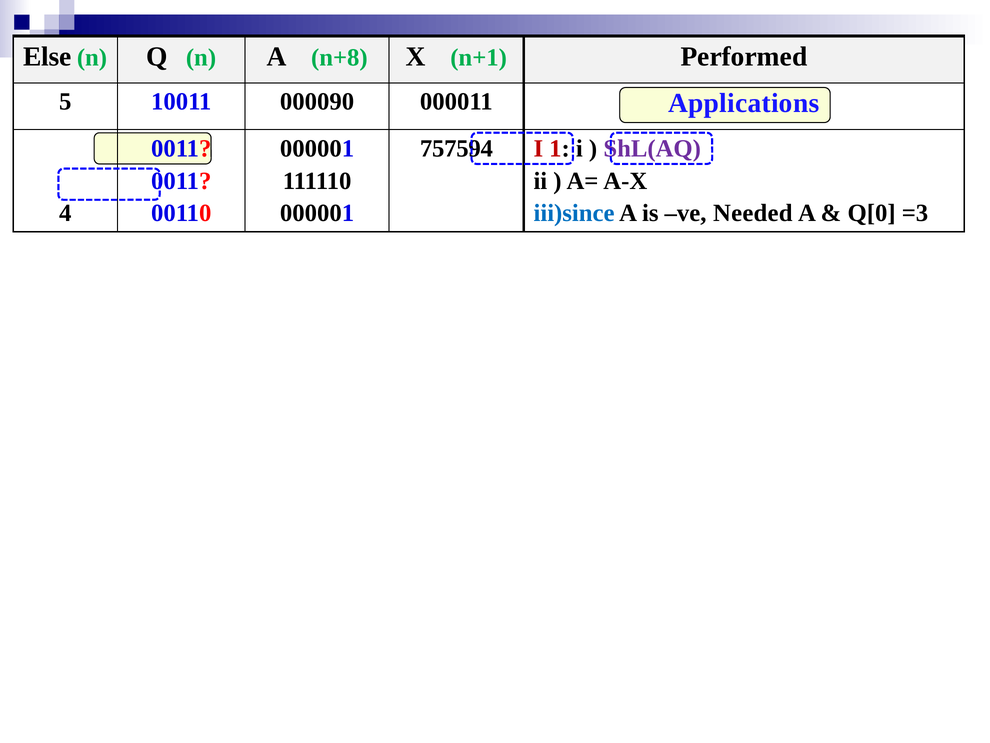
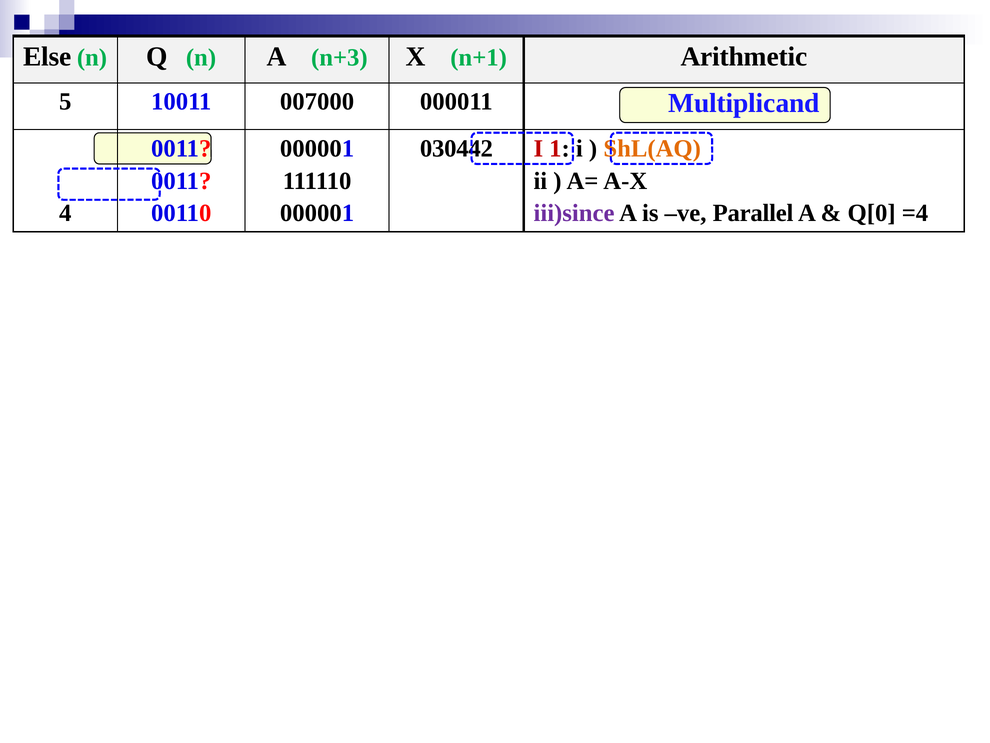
n+8: n+8 -> n+3 (339, 57)
Performed: Performed -> Arithmetic (744, 56)
000090: 000090 -> 007000 (317, 102)
Applications: Applications -> Multiplicand (744, 103)
757594: 757594 -> 030442 (456, 148)
ShL(AQ colour: purple -> orange (652, 148)
iii)since colour: blue -> purple (574, 213)
Needed: Needed -> Parallel (753, 213)
=3: =3 -> =4 (915, 213)
